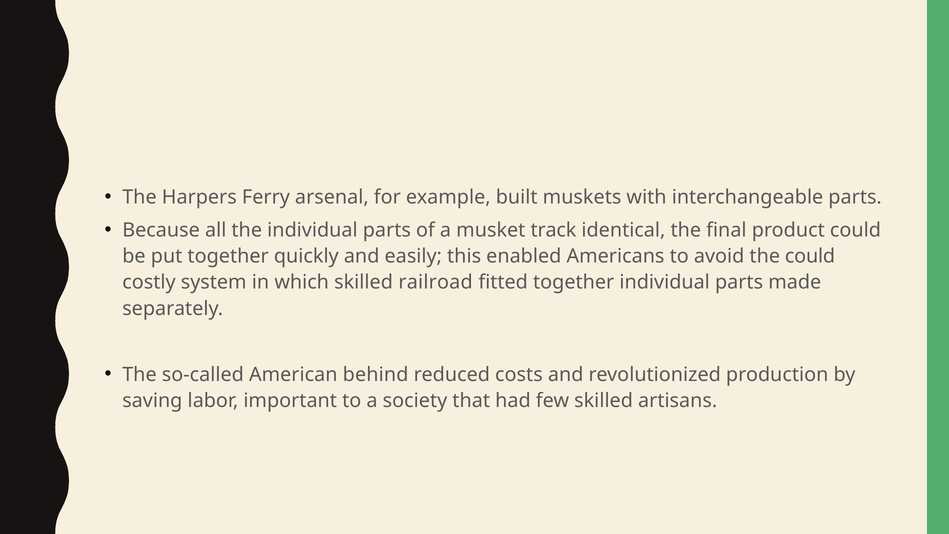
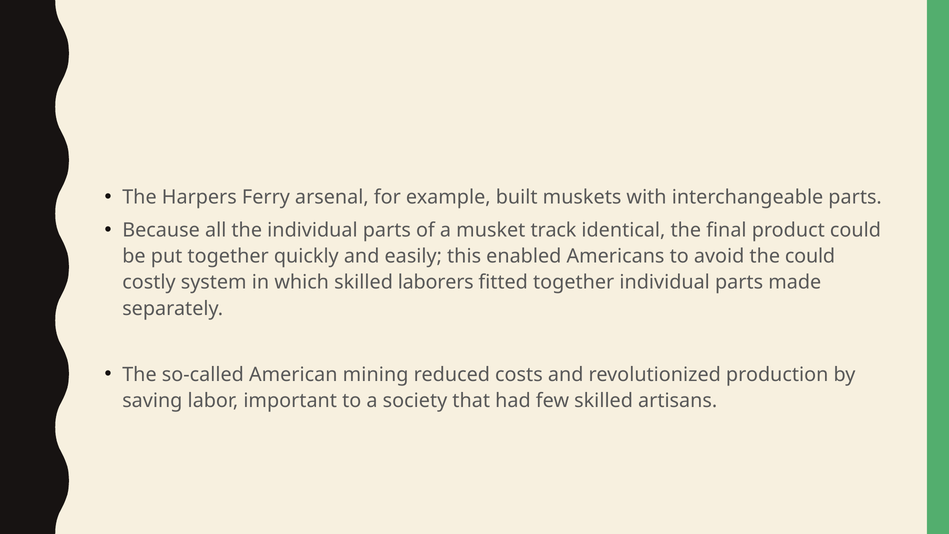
railroad: railroad -> laborers (436, 282)
behind: behind -> mining (376, 374)
